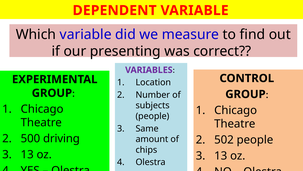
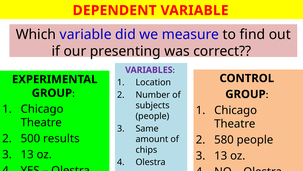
driving: driving -> results (61, 138)
502: 502 -> 580 (224, 139)
